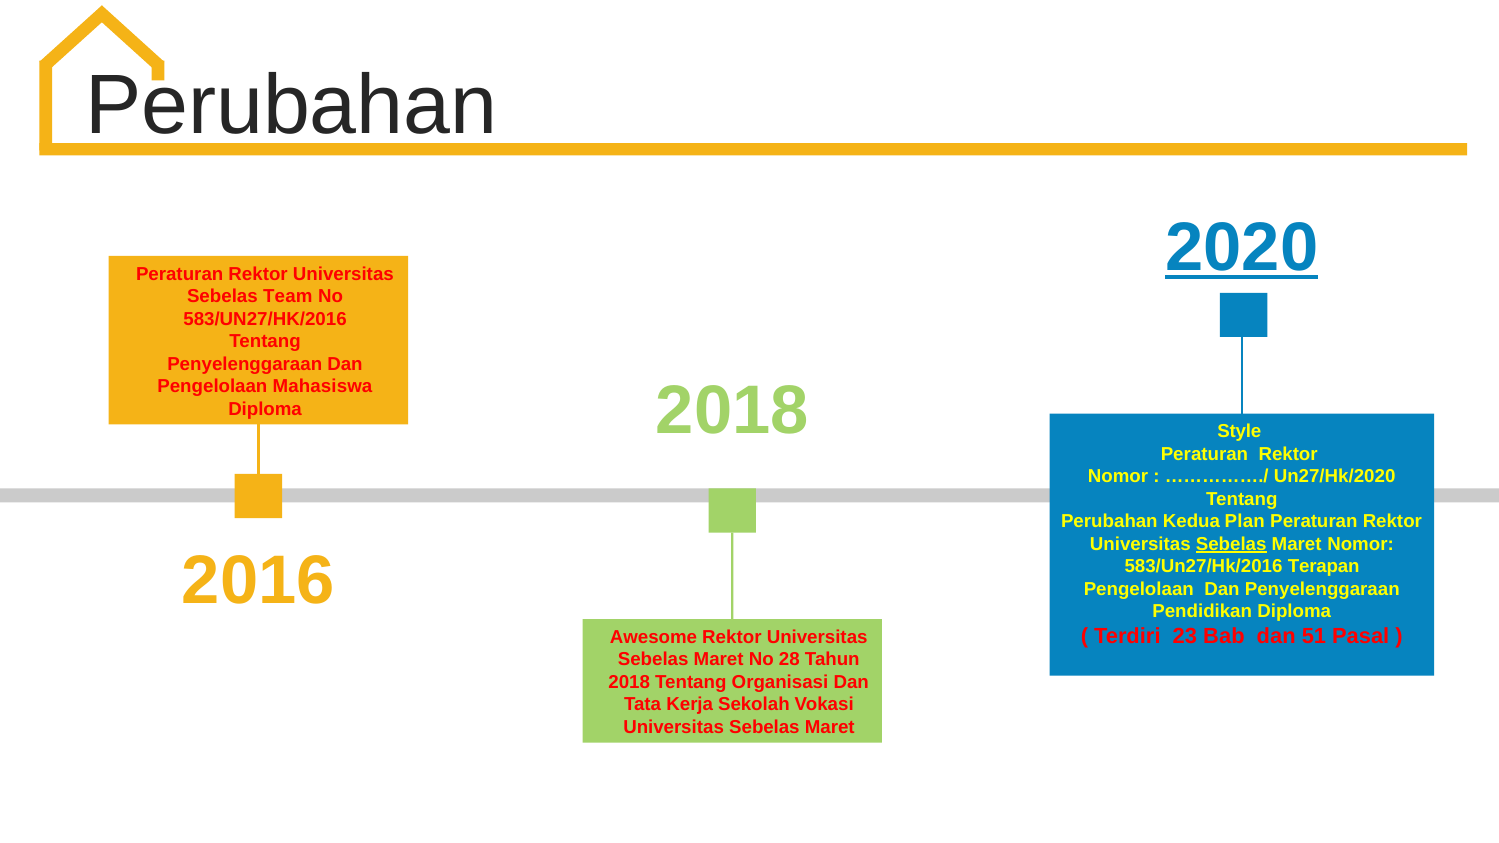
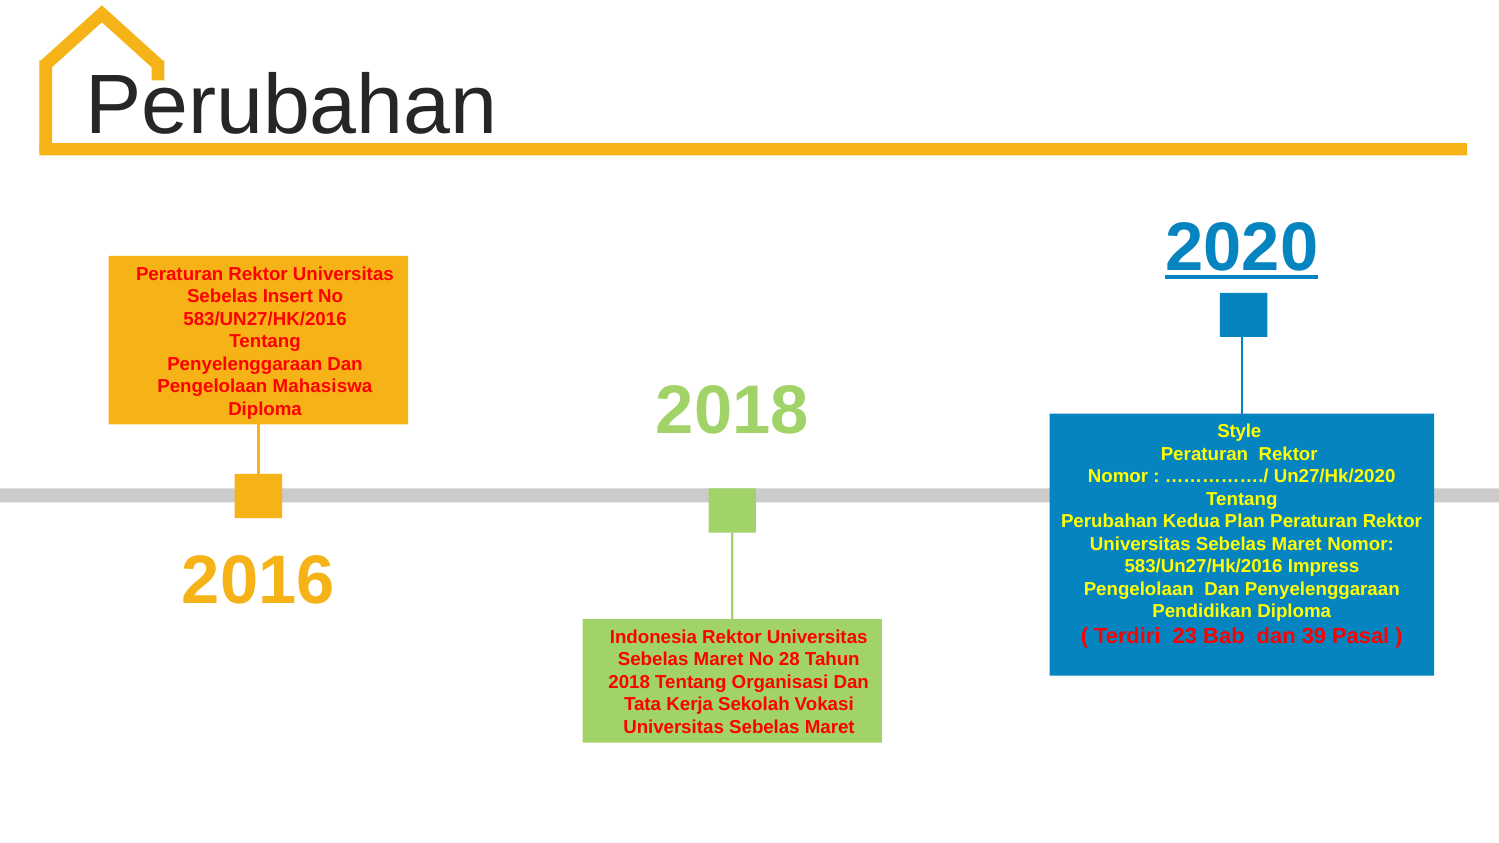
Team: Team -> Insert (288, 297)
Sebelas underline: present -> none (1231, 544)
Terapan: Terapan -> Impress (1324, 567)
51: 51 -> 39 (1314, 636)
Awesome: Awesome -> Indonesia (653, 637)
